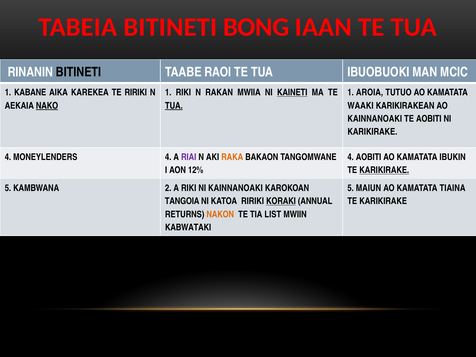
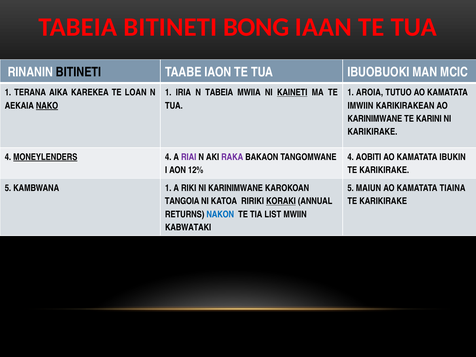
RAOI: RAOI -> IAON (218, 72)
KABANE: KABANE -> TERANA (30, 93)
TE RIRIKI: RIRIKI -> LOAN (136, 93)
1 RIKI: RIKI -> IRIA (183, 93)
N RAKAN: RAKAN -> TABEIA (219, 93)
TUA underline: present -> none (174, 106)
WAAKI: WAAKI -> IMWIIN (361, 106)
KAINNANOAKI: KAINNANOAKI -> KARINIMWANE (375, 119)
TE AOBITI: AOBITI -> KARINI (429, 119)
MONEYLENDERS underline: none -> present (45, 157)
RAKA colour: orange -> purple (232, 157)
KARIKIRAKE underline: present -> none (384, 170)
KAMBWANA 2: 2 -> 1 (168, 188)
NI KAINNANOAKI: KAINNANOAKI -> KARINIMWANE (236, 188)
NAKON colour: orange -> blue (220, 214)
